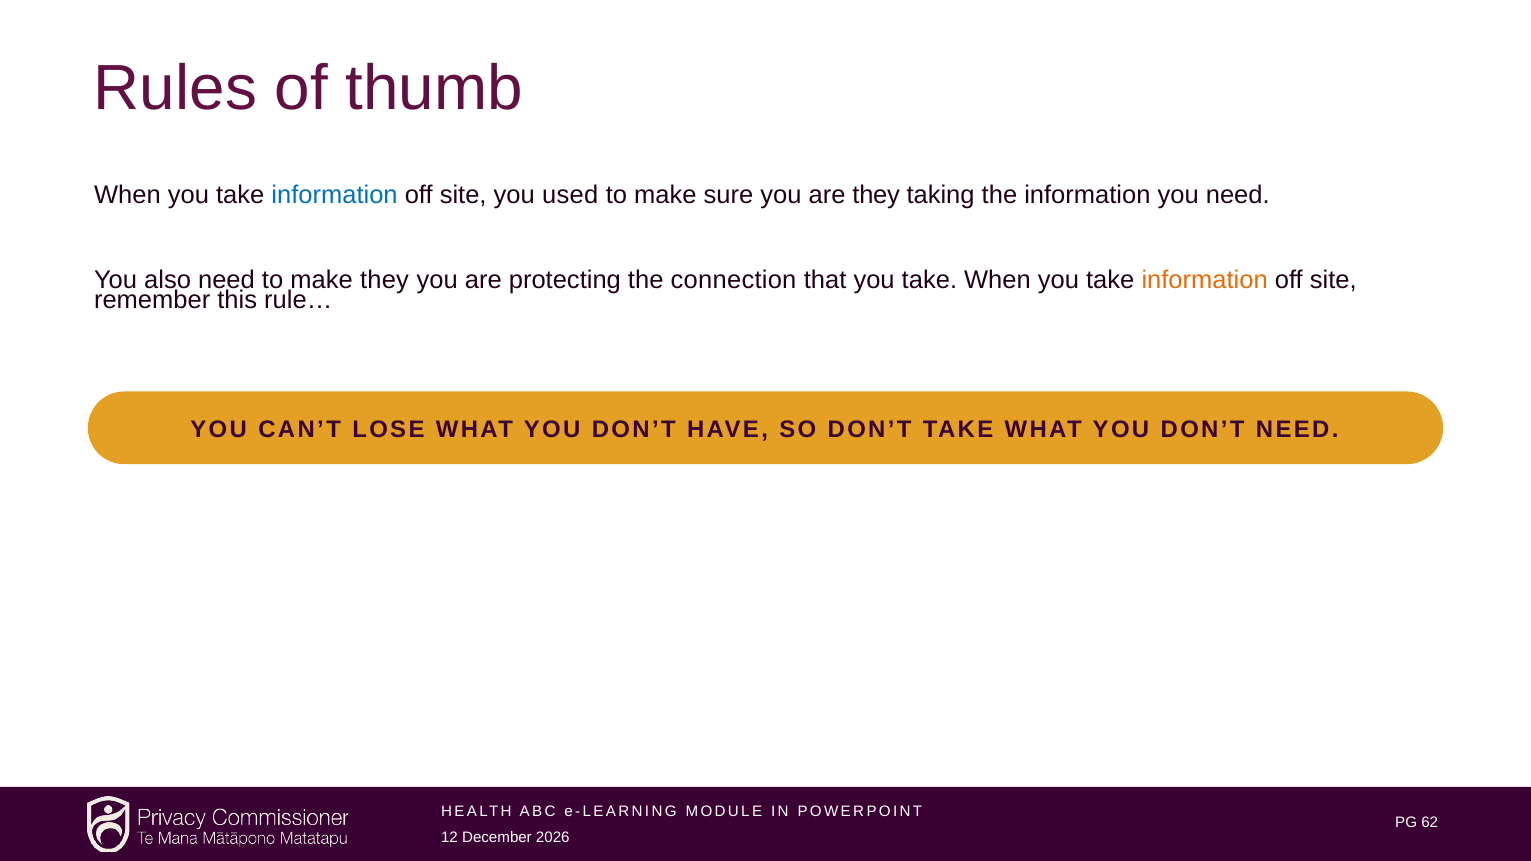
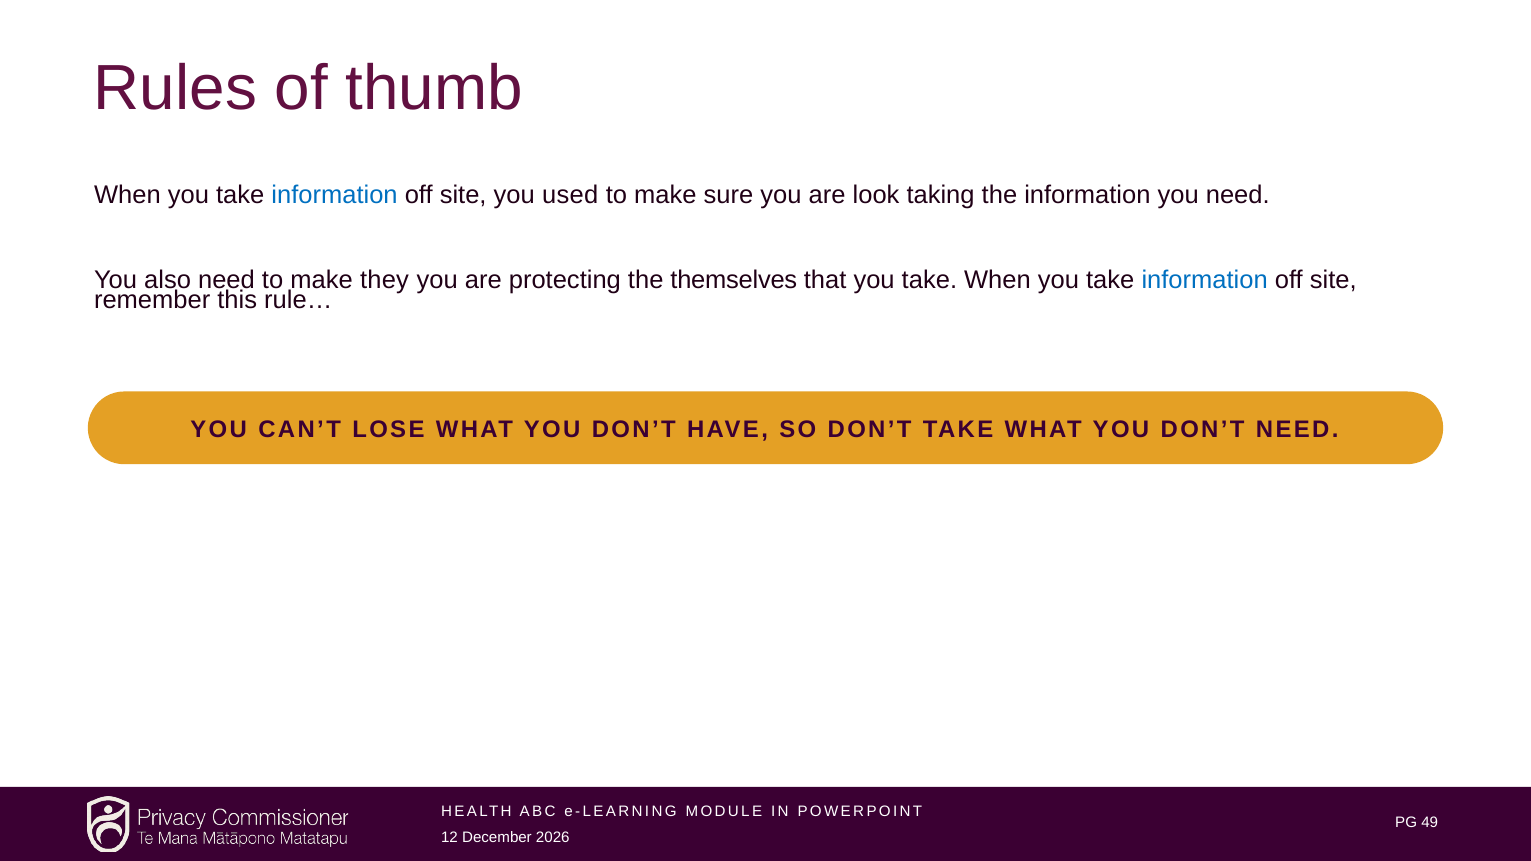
are they: they -> look (876, 195)
connection: connection -> themselves (734, 280)
information colour: orange -> blue (1205, 280)
62: 62 -> 49 (1430, 823)
